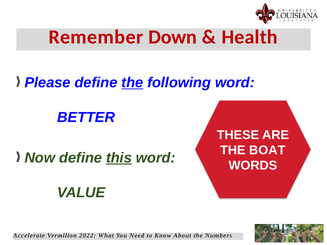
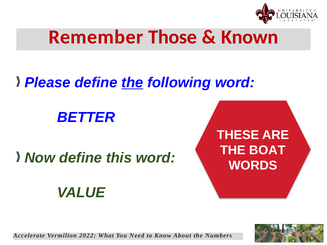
Down: Down -> Those (173, 37)
Health: Health -> Known (250, 37)
this underline: present -> none (119, 158)
